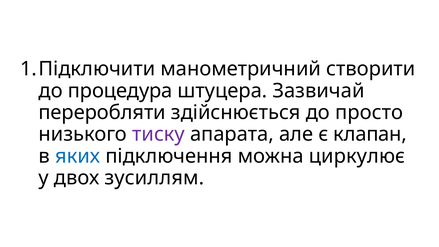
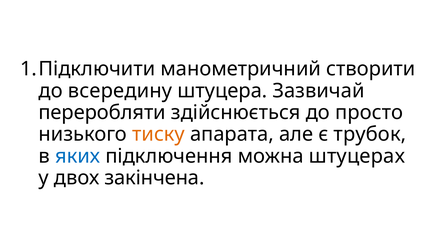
процедура: процедура -> всередину (120, 91)
тиску colour: purple -> orange (159, 134)
клапан: клапан -> трубок (370, 134)
циркулює: циркулює -> штуцерах (357, 156)
зусиллям: зусиллям -> закінчена (155, 178)
